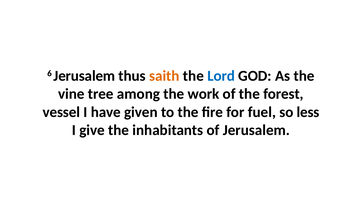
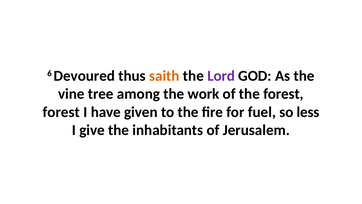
6 Jerusalem: Jerusalem -> Devoured (84, 76)
Lord colour: blue -> purple (221, 76)
vessel: vessel -> forest (61, 112)
